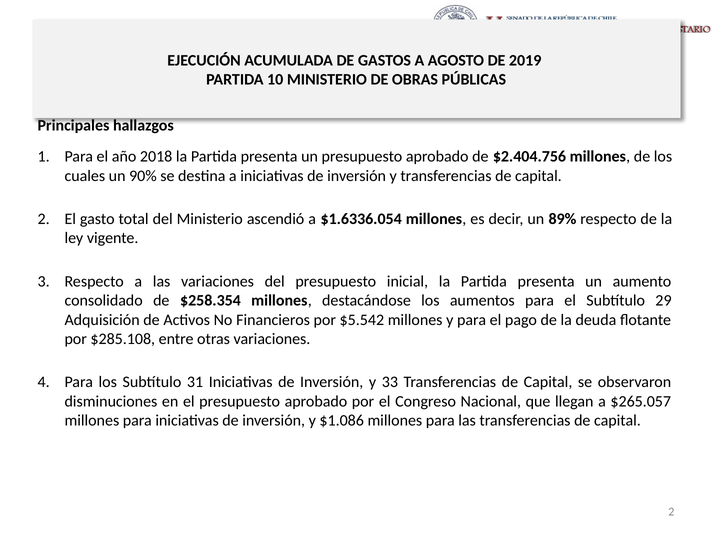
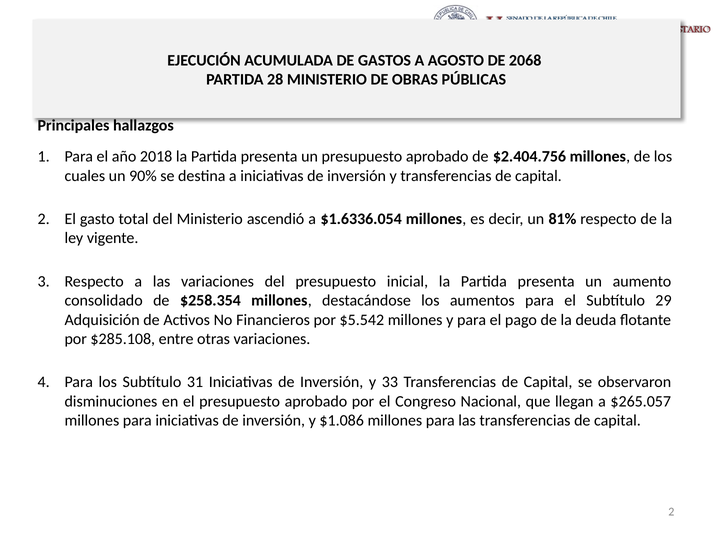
2019: 2019 -> 2068 (525, 60)
10: 10 -> 28 (275, 80)
89%: 89% -> 81% (562, 219)
